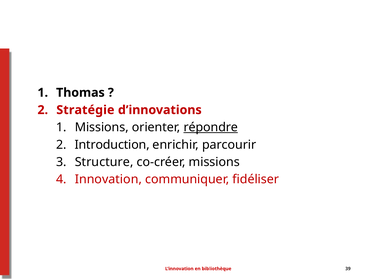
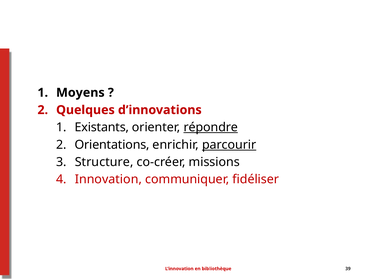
Thomas: Thomas -> Moyens (80, 93)
Stratégie: Stratégie -> Quelques (85, 110)
Missions: Missions -> Existants (102, 128)
Introduction: Introduction -> Orientations (112, 145)
parcourir underline: none -> present (229, 145)
